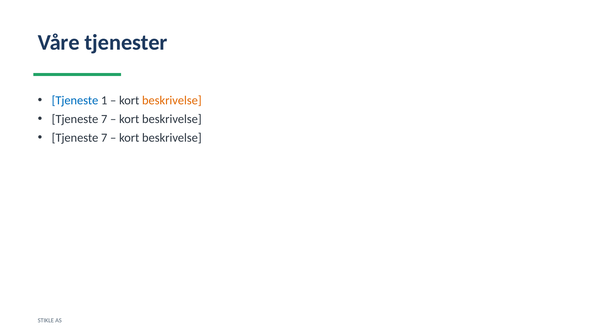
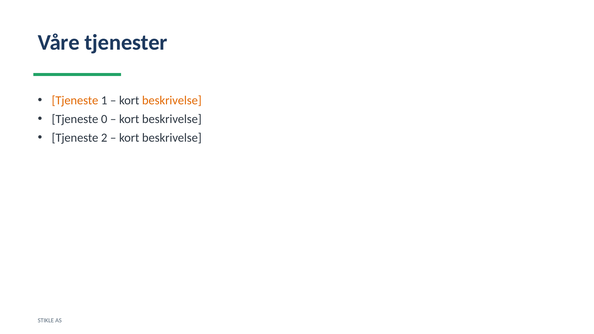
Tjeneste colour: blue -> orange (75, 101)
7: 7 -> 0 (104, 119)
7: 7 -> 2 (104, 138)
